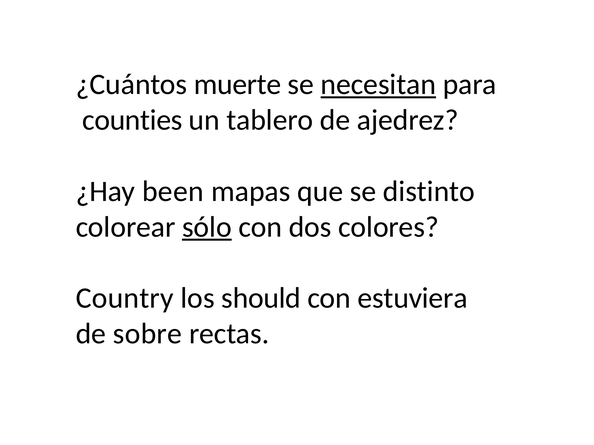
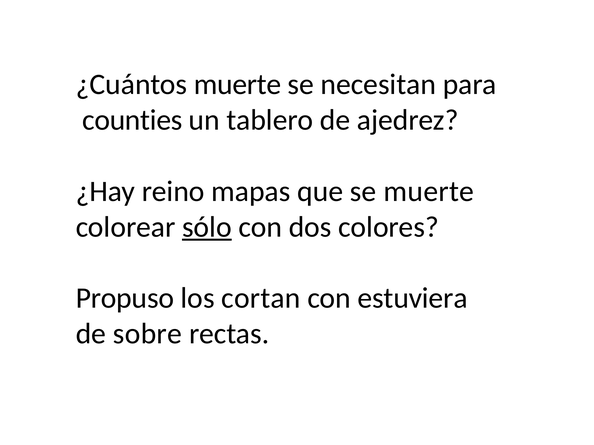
necesitan underline: present -> none (378, 85)
been: been -> reino (173, 192)
se distinto: distinto -> muerte (429, 192)
Country: Country -> Propuso (125, 298)
should: should -> cortan (261, 298)
